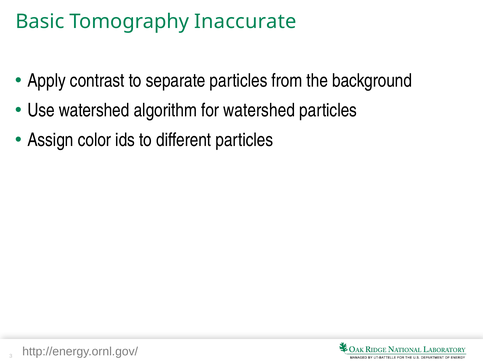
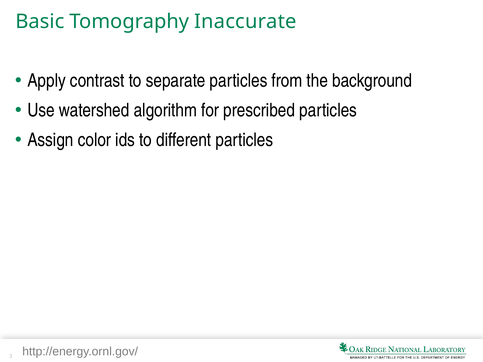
for watershed: watershed -> prescribed (259, 110)
